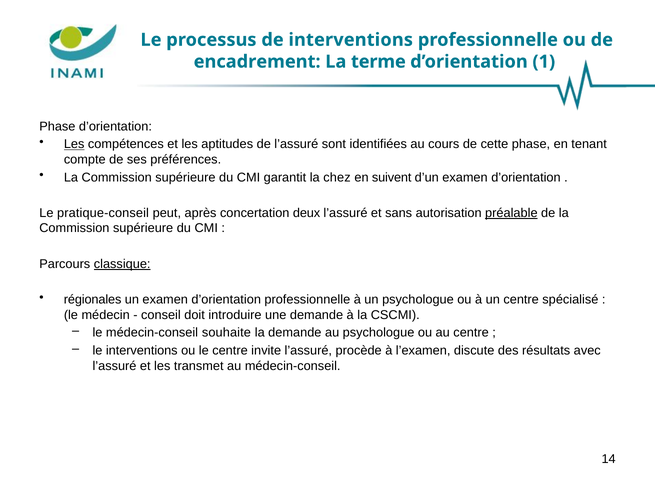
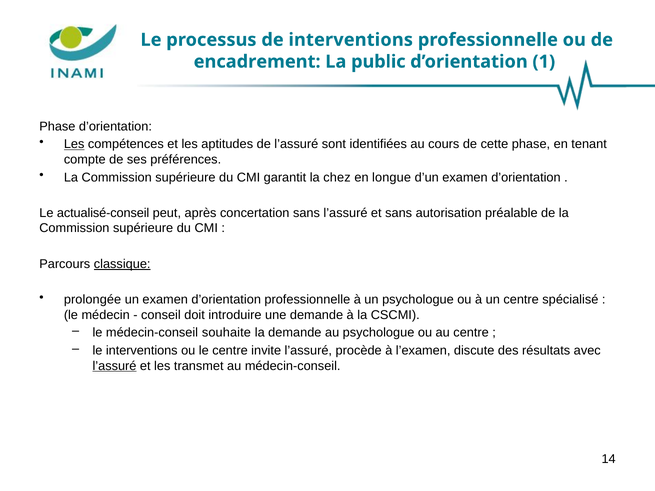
terme: terme -> public (378, 62)
suivent: suivent -> longue (392, 177)
pratique-conseil: pratique-conseil -> actualisé-conseil (103, 213)
concertation deux: deux -> sans (306, 213)
préalable underline: present -> none (511, 213)
régionales: régionales -> prolongée (93, 300)
l’assuré underline: none -> present (114, 366)
